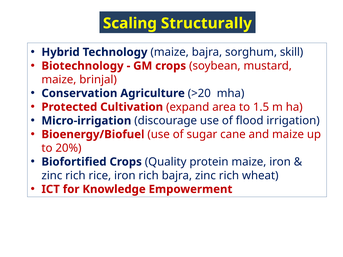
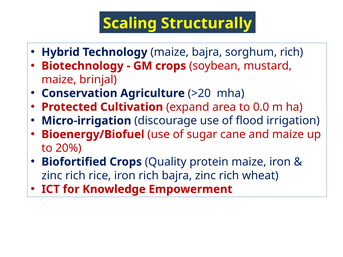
sorghum skill: skill -> rich (292, 52)
1.5: 1.5 -> 0.0 (261, 107)
